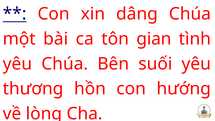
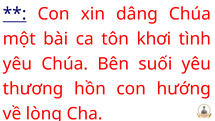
gian: gian -> khơi (154, 39)
